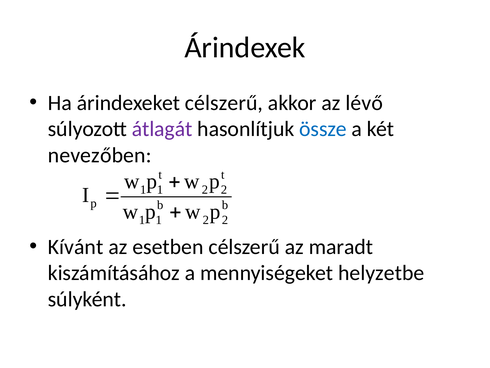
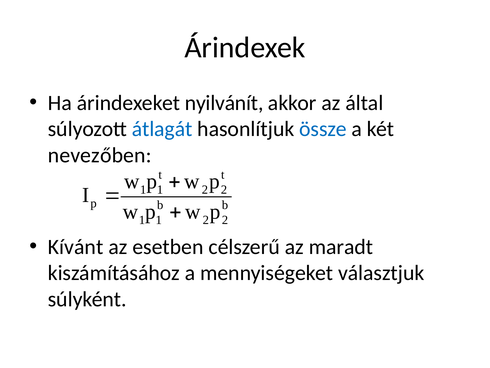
árindexeket célszerű: célszerű -> nyilvánít (224, 103)
lévő: lévő -> által (364, 103)
átlagát colour: purple -> blue (162, 129)
helyzetbe: helyzetbe -> választjuk (381, 273)
